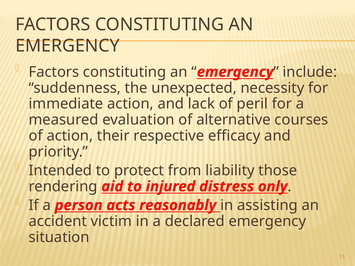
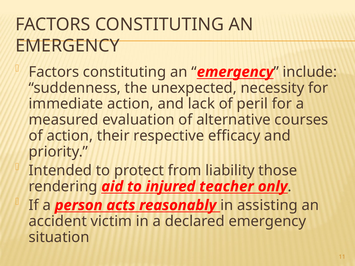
distress: distress -> teacher (227, 187)
